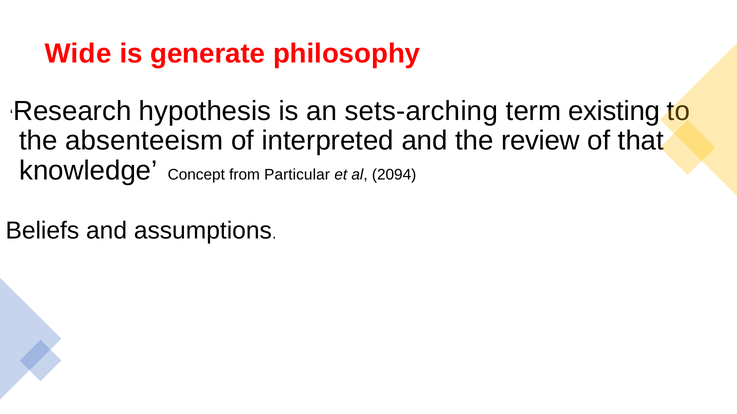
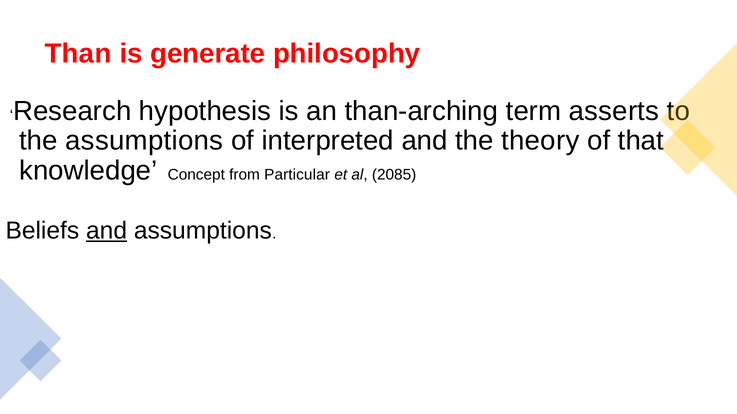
Wide: Wide -> Than (78, 54)
sets-arching: sets-arching -> than-arching (421, 111)
existing: existing -> asserts (614, 111)
the absenteeism: absenteeism -> assumptions (144, 141)
review: review -> theory (540, 141)
2094: 2094 -> 2085 (394, 175)
and underline: none -> present (107, 231)
